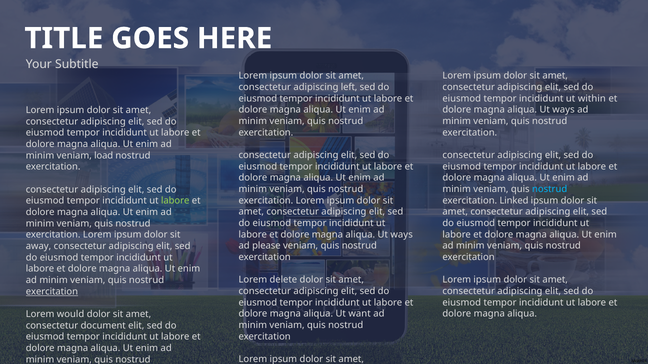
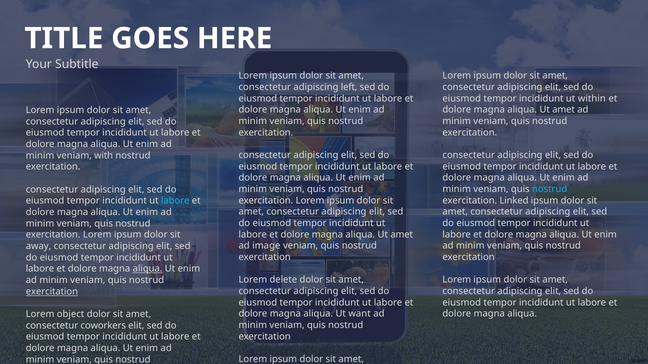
ways: ways -> amet (564, 110)
load: load -> with (104, 156)
labore colour: light green -> light blue (175, 201)
ways: ways -> amet (402, 235)
please: please -> image (266, 246)
aliqua underline: none -> present (148, 269)
would: would -> object (71, 315)
document: document -> coworkers (103, 326)
